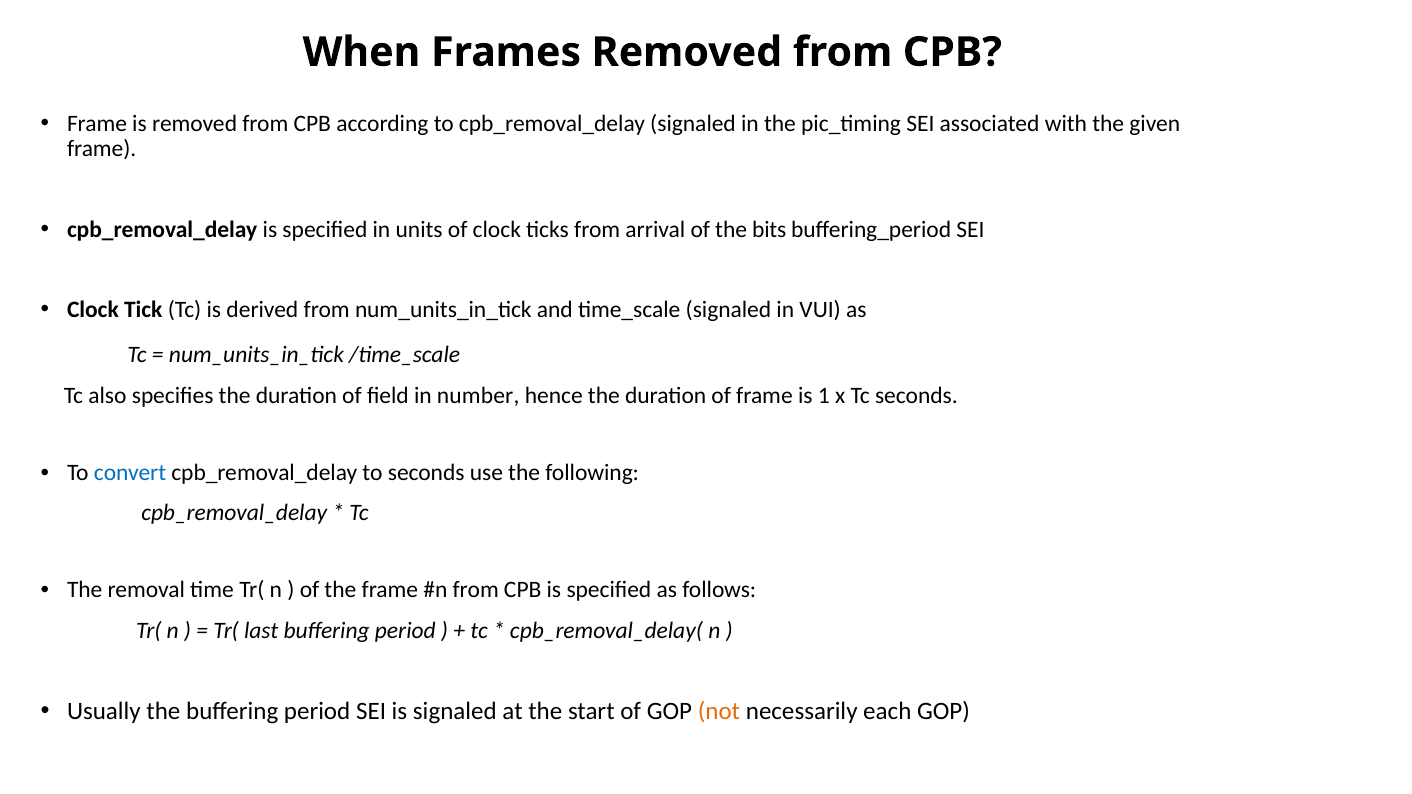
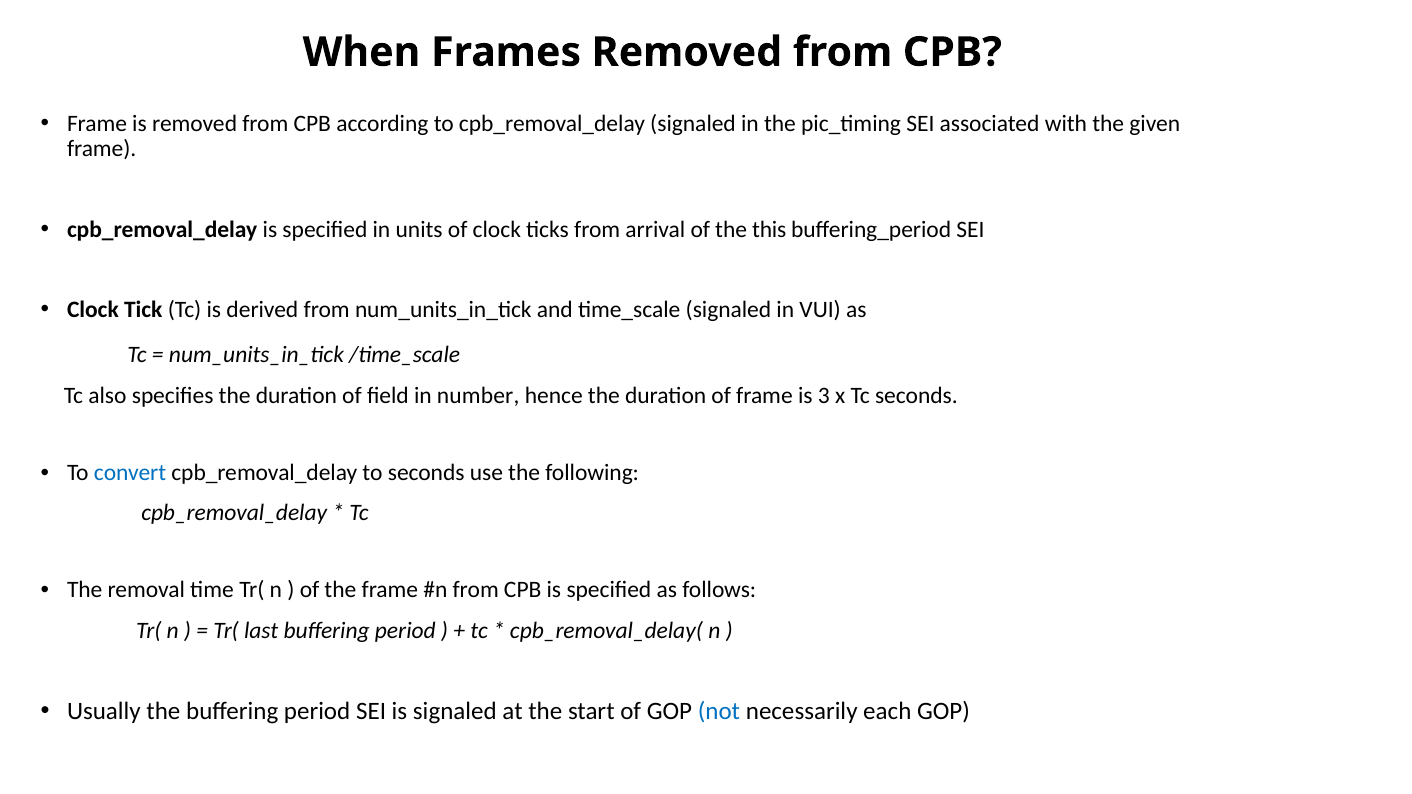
bits: bits -> this (769, 229)
1: 1 -> 3 (824, 396)
not colour: orange -> blue (719, 711)
